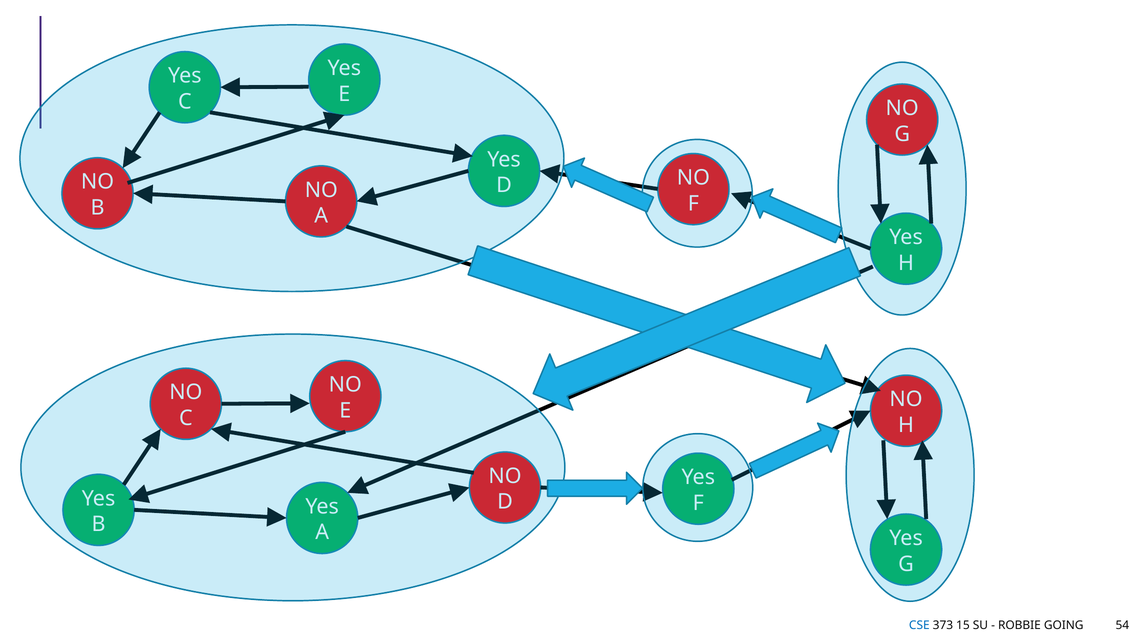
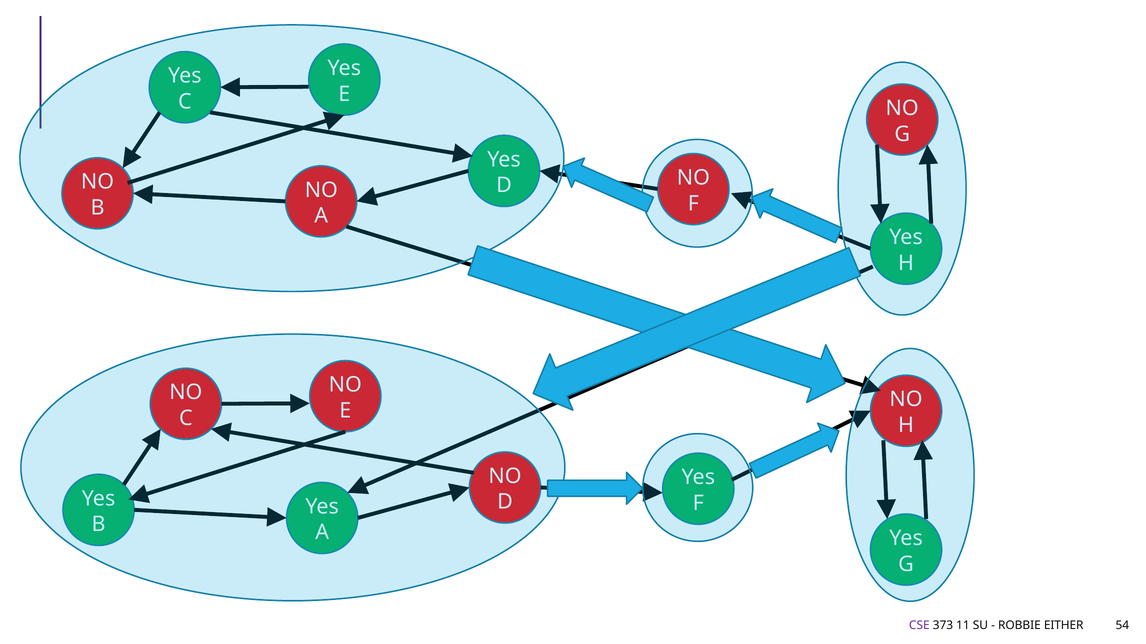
CSE colour: blue -> purple (919, 626)
15: 15 -> 11 (963, 626)
GOING: GOING -> EITHER (1064, 626)
